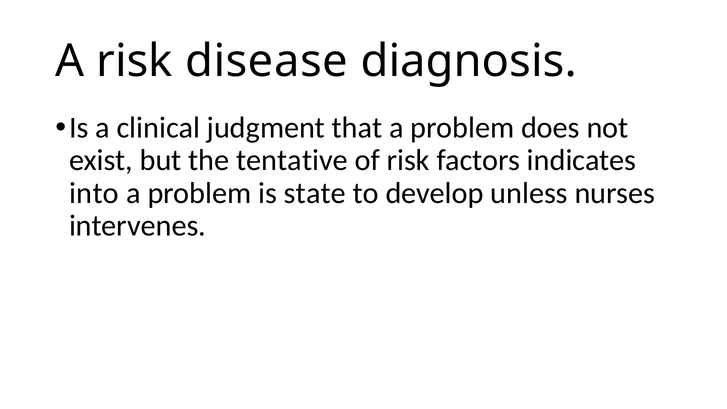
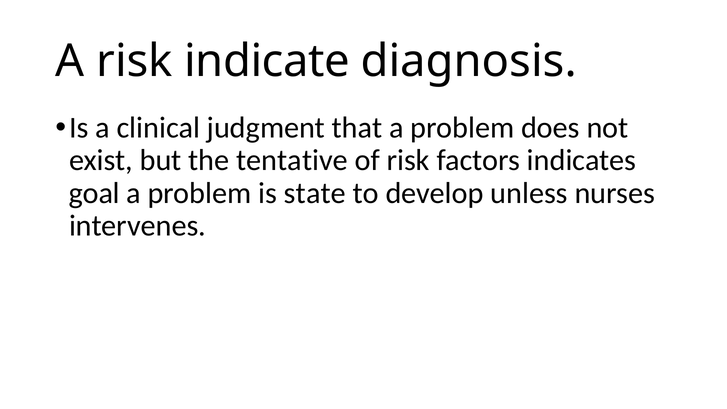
disease: disease -> indicate (267, 61)
into: into -> goal (94, 193)
